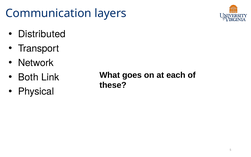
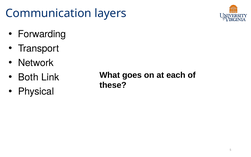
Distributed: Distributed -> Forwarding (42, 34)
